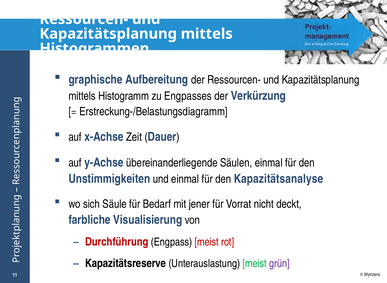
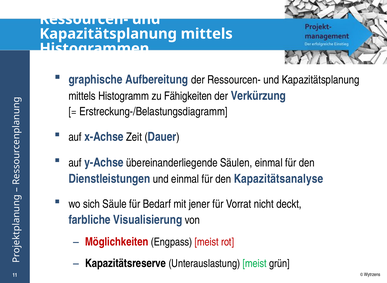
Engpasses: Engpasses -> Fähigkeiten (188, 96)
Unstimmigkeiten: Unstimmigkeiten -> Dienstleistungen (109, 179)
Durchführung: Durchführung -> Möglichkeiten (117, 242)
grün colour: purple -> black (279, 263)
